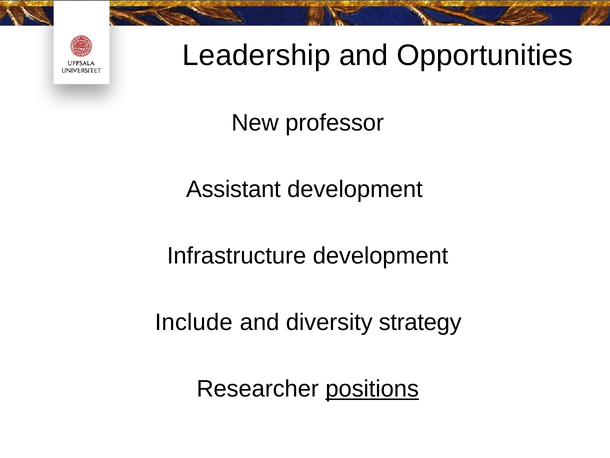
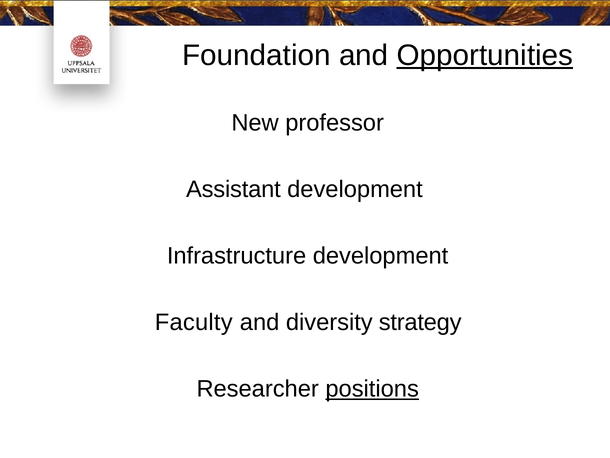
Leadership: Leadership -> Foundation (256, 55)
Opportunities underline: none -> present (485, 55)
Include: Include -> Faculty (194, 322)
